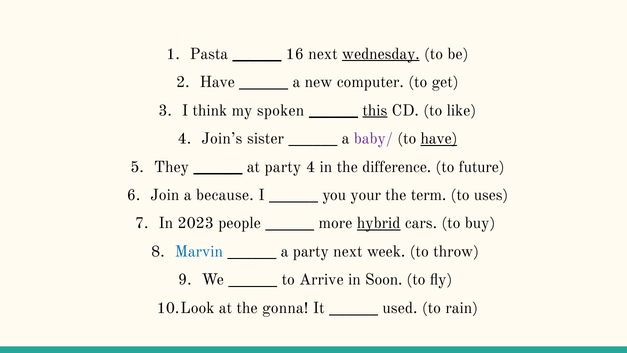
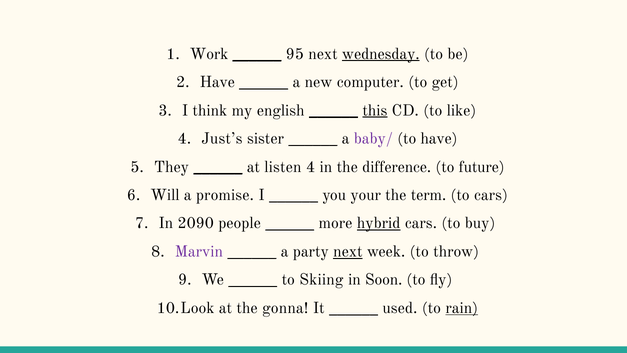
Pasta: Pasta -> Work (209, 54)
16: 16 -> 95 (295, 54)
spoken: spoken -> english (281, 110)
Join’s: Join’s -> Just’s (222, 138)
have underline: present -> none (439, 138)
at party: party -> listen (283, 167)
Join: Join -> Will (165, 195)
because: because -> promise (225, 195)
to uses: uses -> cars (491, 195)
2023: 2023 -> 2090 (196, 223)
Marvin colour: blue -> purple (199, 251)
next underline: none -> present (348, 251)
Arrive: Arrive -> Skiing (321, 280)
rain underline: none -> present (462, 308)
